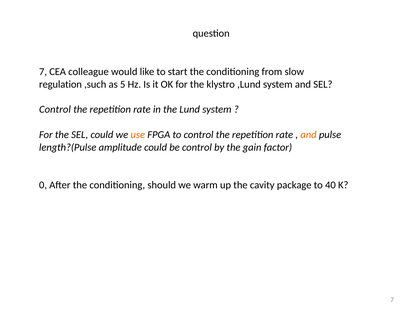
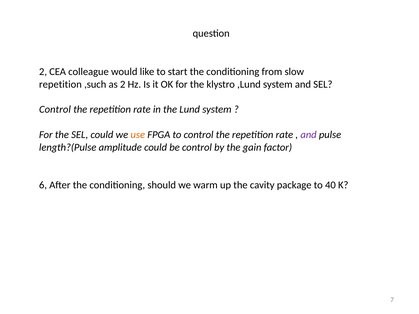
7: 7 -> 2 (43, 72)
regulation: regulation -> repetition (60, 84)
as 5: 5 -> 2 (123, 84)
and colour: orange -> purple (309, 135)
0: 0 -> 6 (43, 185)
